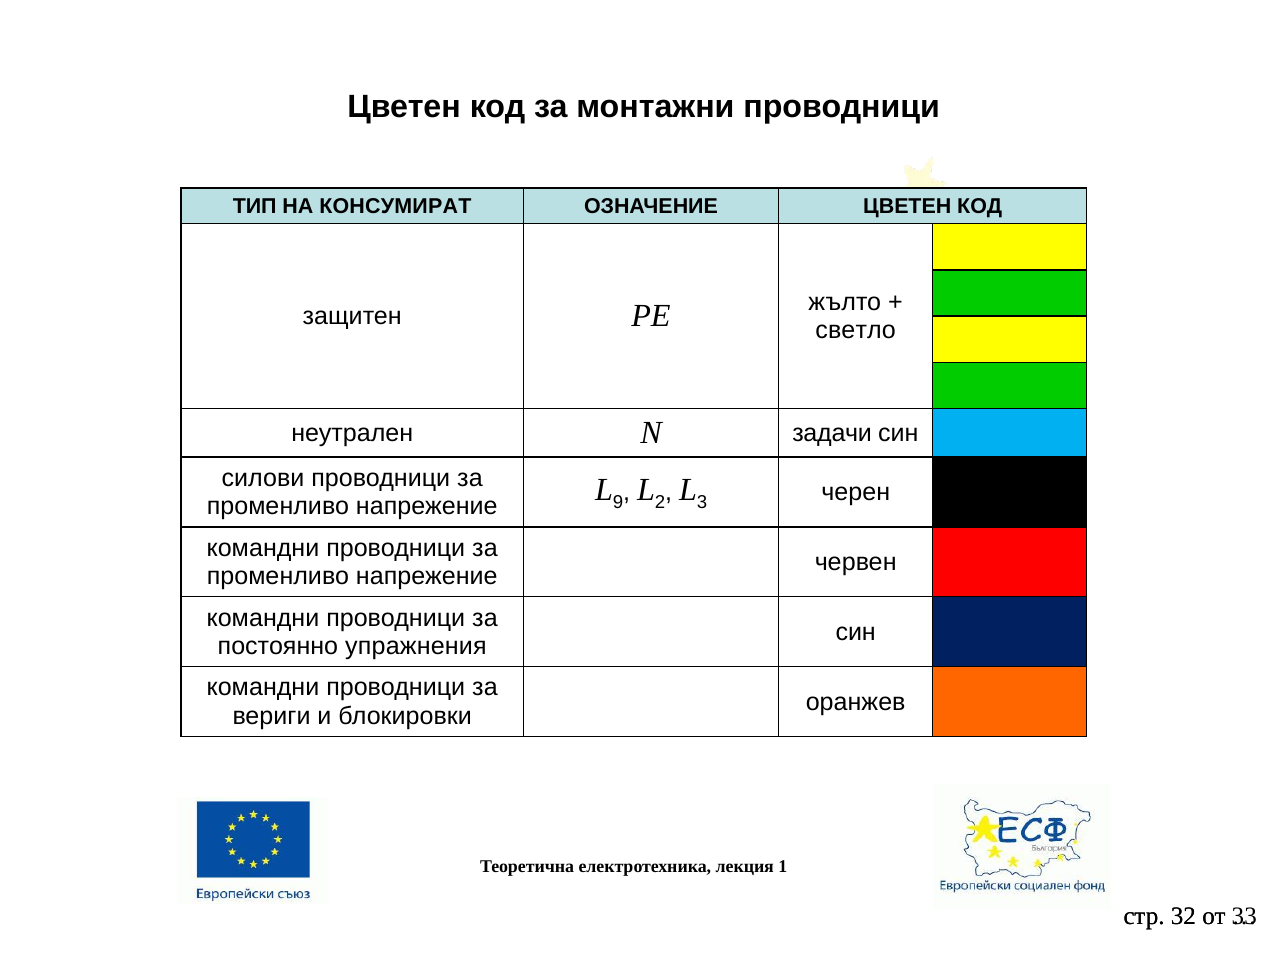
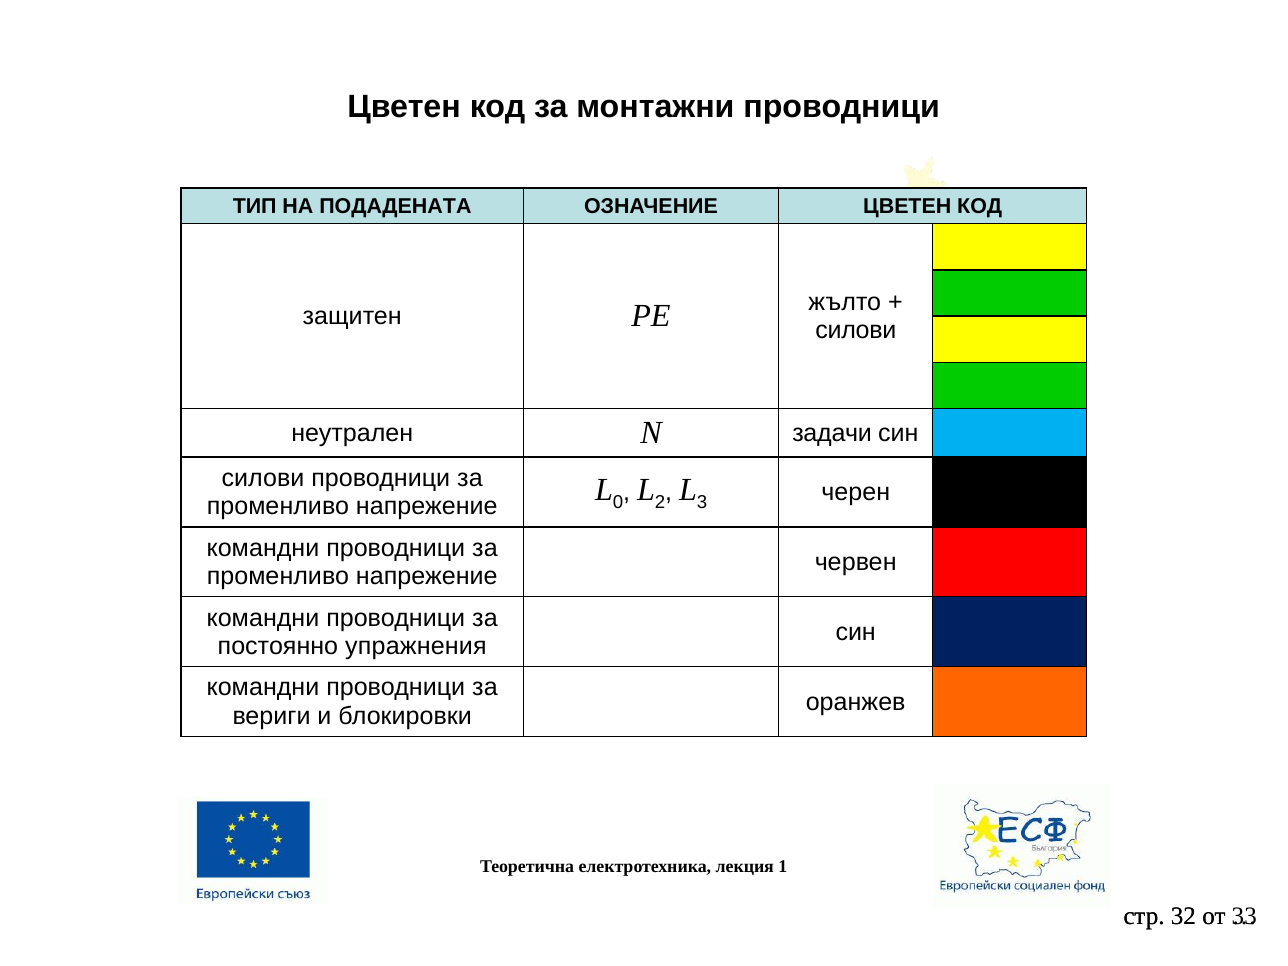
КОНСУМИРАТ: КОНСУМИРАТ -> ПОДАДЕНАТА (395, 206)
светло: светло -> силови (856, 331)
9: 9 -> 0 (618, 502)
